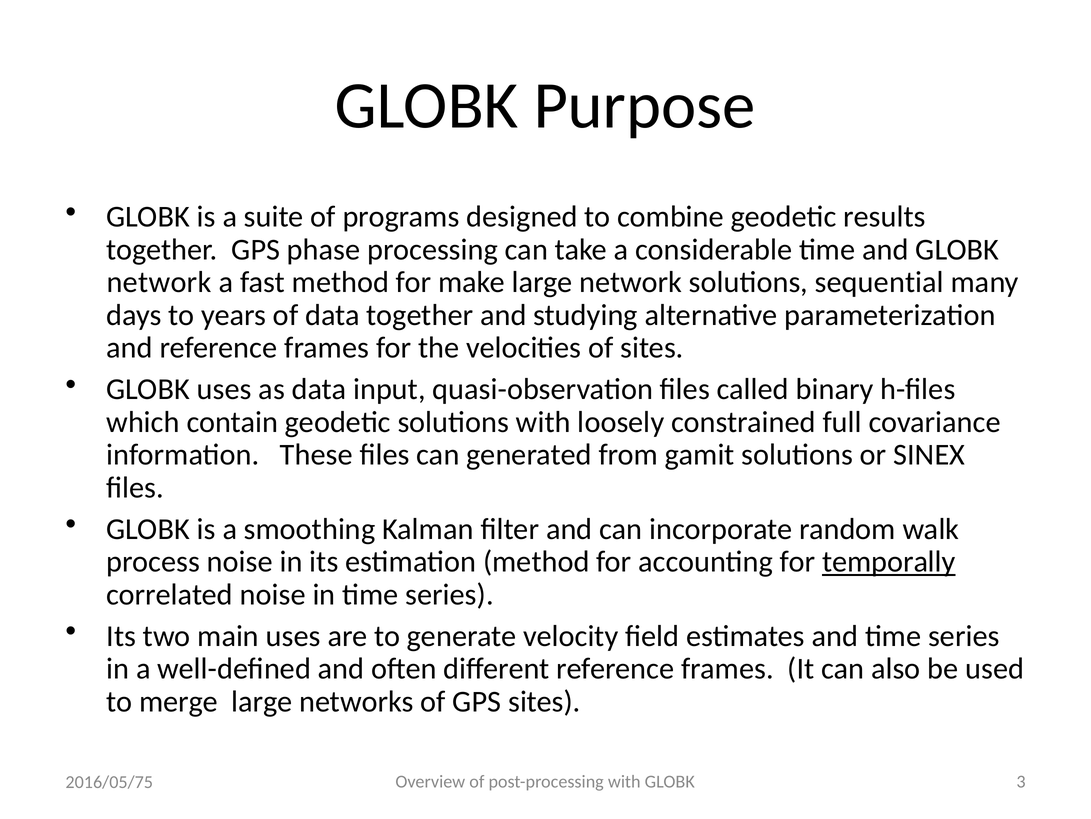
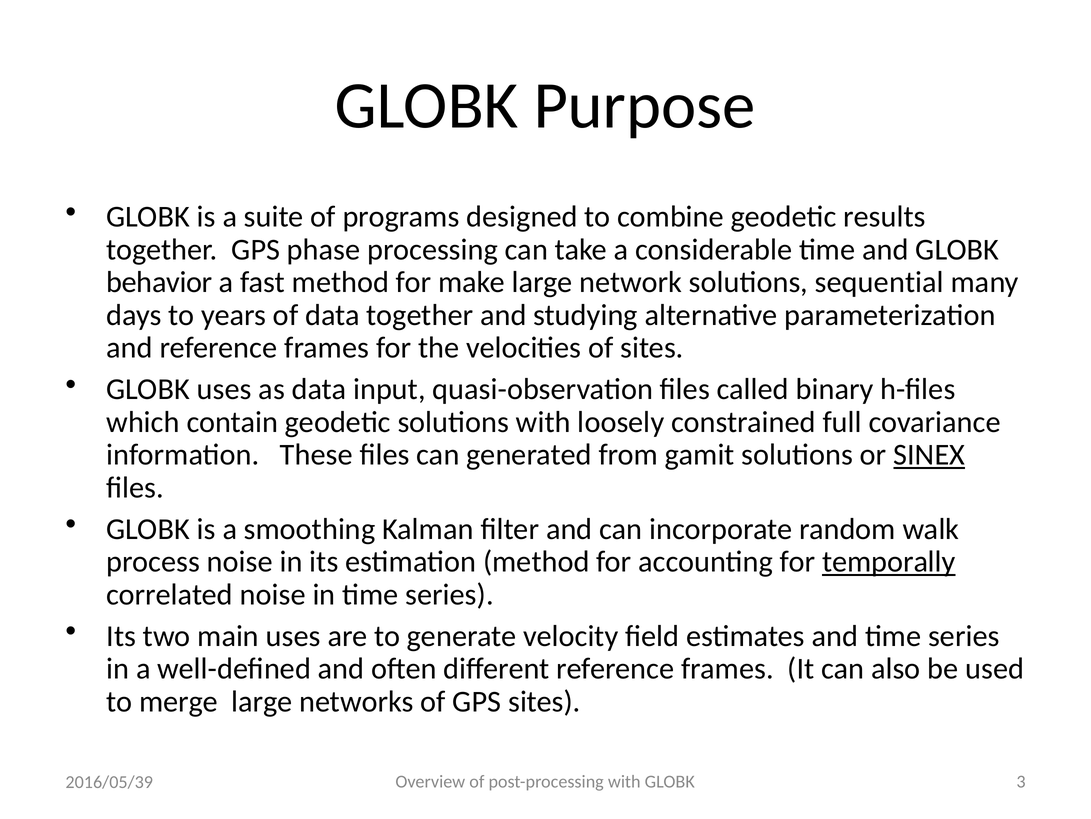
network: network -> behavior (159, 282)
SINEX underline: none -> present (929, 455)
2016/05/75: 2016/05/75 -> 2016/05/39 (109, 781)
